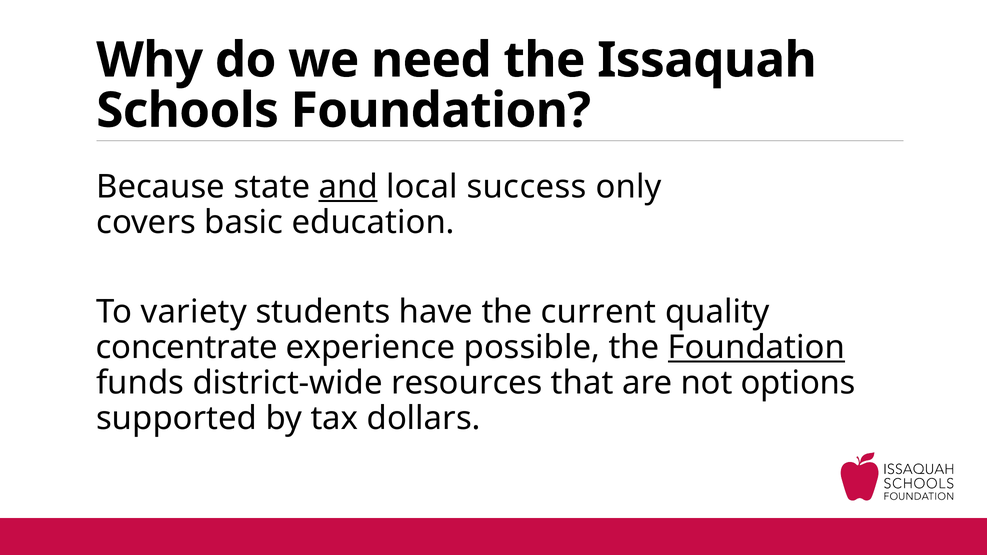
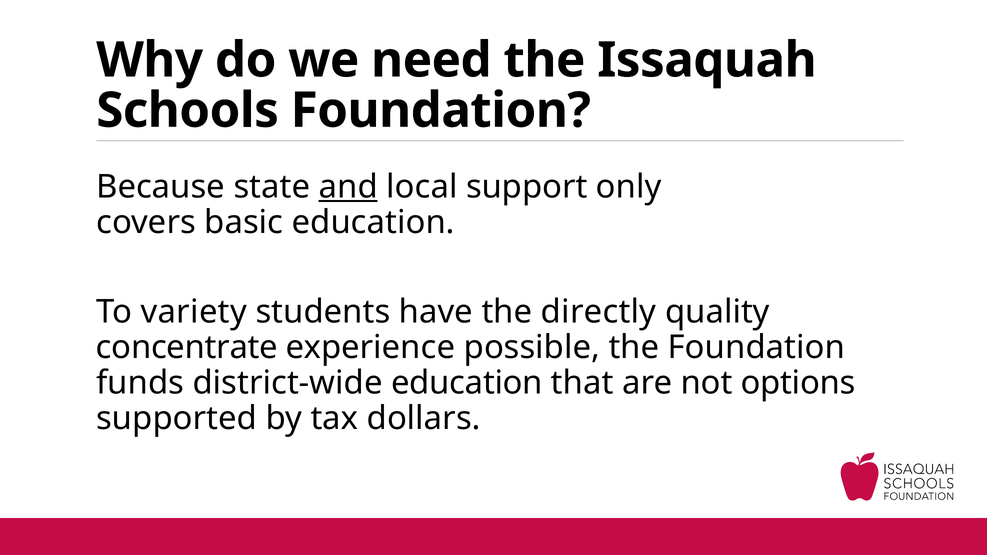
success: success -> support (527, 187)
current: current -> directly (599, 312)
Foundation underline: present -> none (756, 348)
district-wide resources: resources -> education (467, 383)
